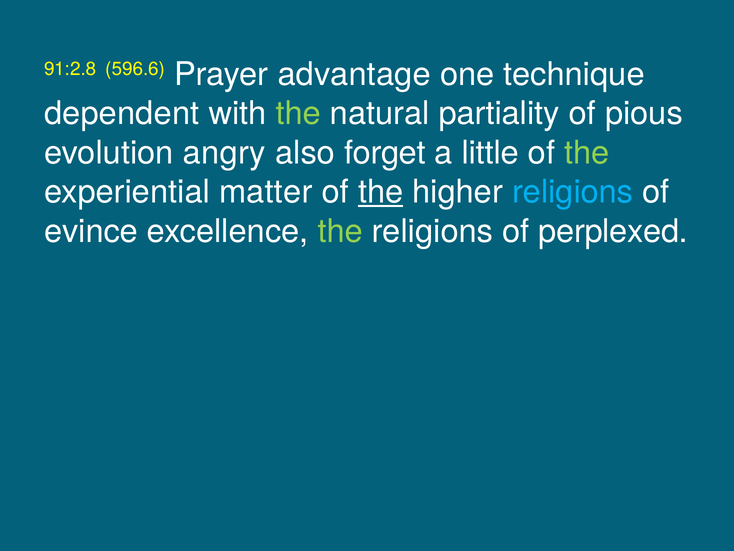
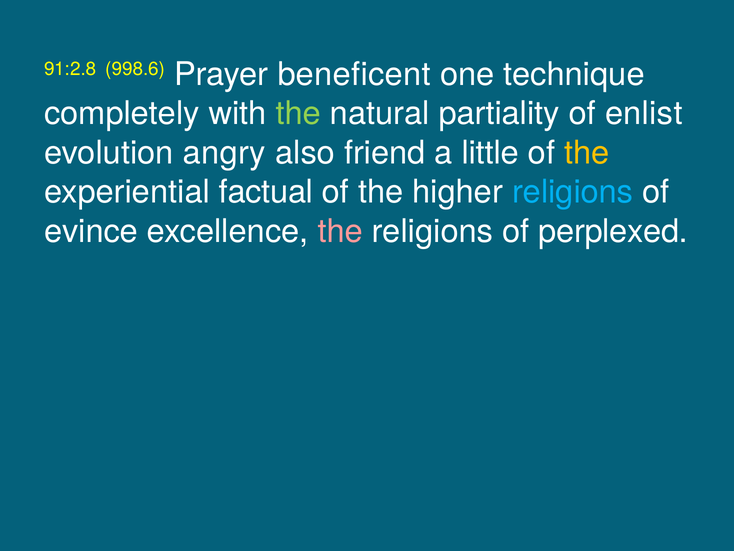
596.6: 596.6 -> 998.6 (135, 69)
advantage: advantage -> beneficent (354, 74)
dependent: dependent -> completely (122, 114)
pious: pious -> enlist (644, 114)
forget: forget -> friend (385, 153)
the colour: light green -> yellow (587, 153)
matter: matter -> factual (266, 192)
the underline: present -> none (381, 192)
the colour: light green -> pink (340, 231)
